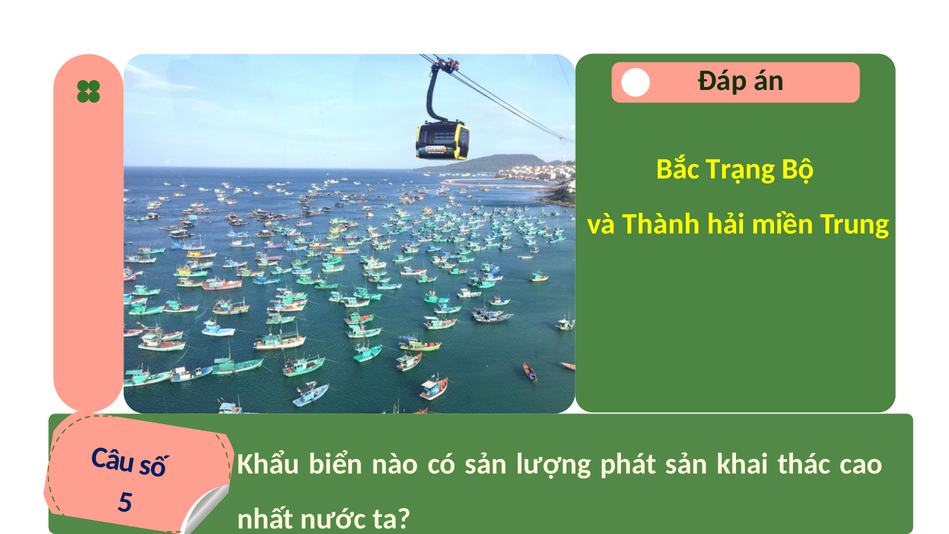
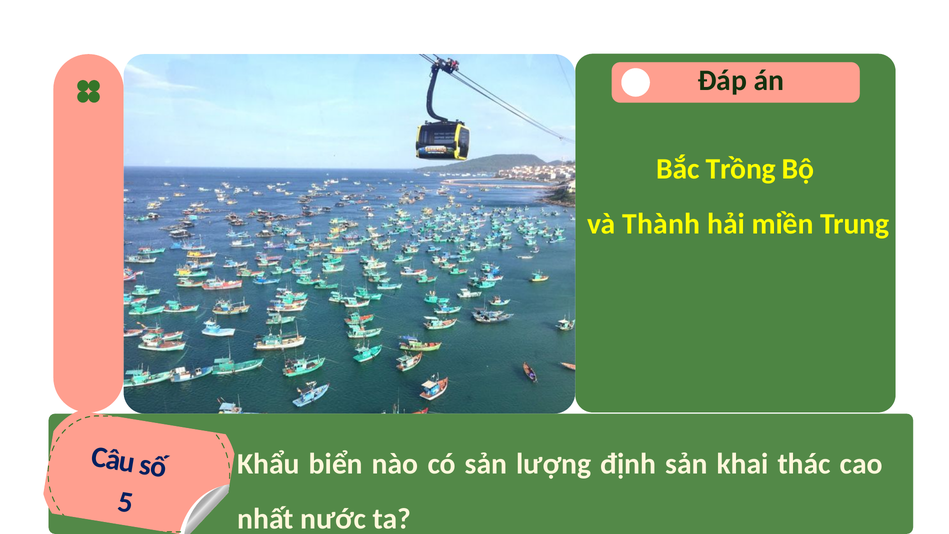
Trạng: Trạng -> Trồng (741, 169)
phát: phát -> định (628, 464)
